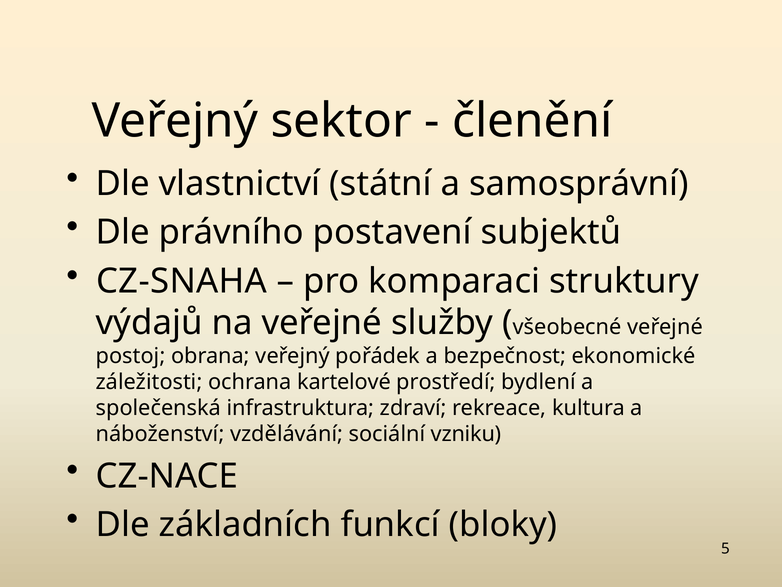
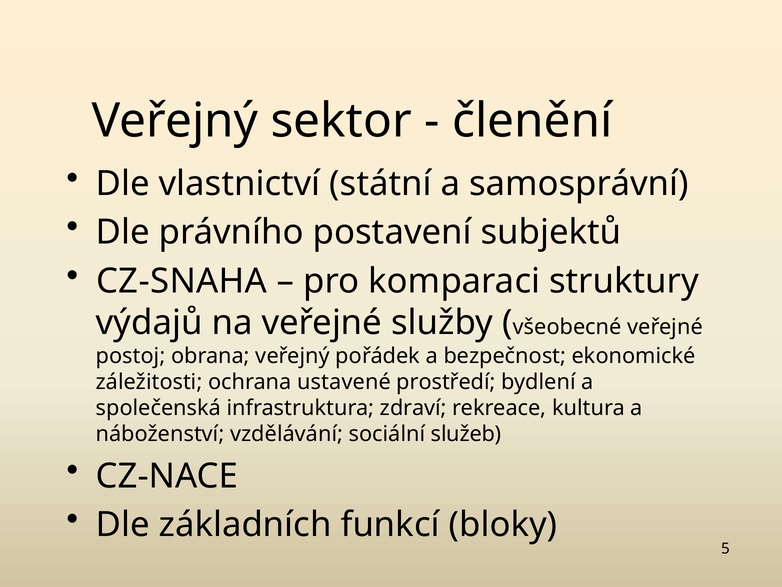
kartelové: kartelové -> ustavené (344, 382)
vzniku: vzniku -> služeb (466, 434)
